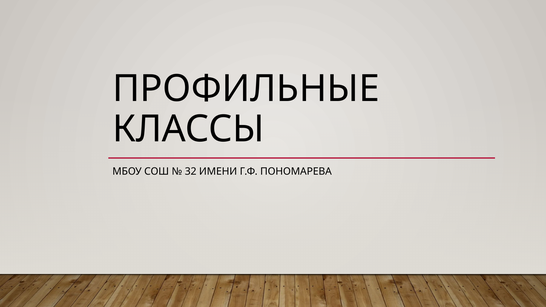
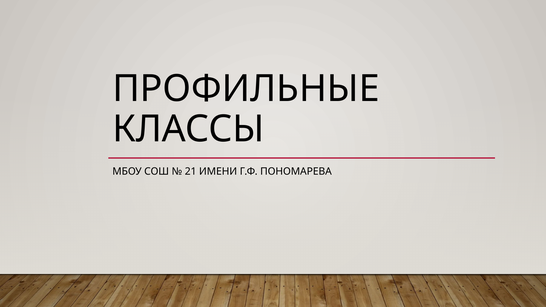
32: 32 -> 21 (191, 172)
